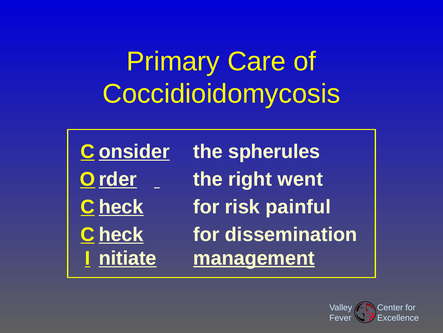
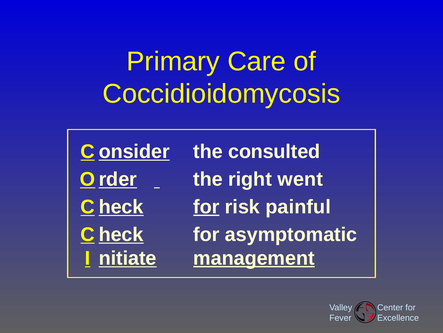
spherules: spherules -> consulted (274, 151)
for underline: none -> present (206, 206)
dissemination: dissemination -> asymptomatic (291, 234)
